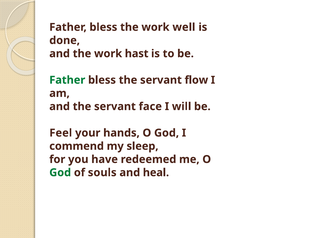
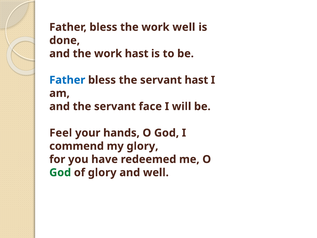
Father colour: green -> blue (67, 80)
servant flow: flow -> hast (196, 80)
my sleep: sleep -> glory (142, 146)
of souls: souls -> glory (102, 172)
and heal: heal -> well (156, 172)
